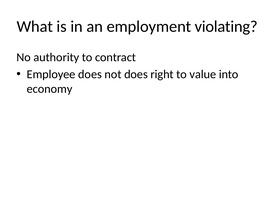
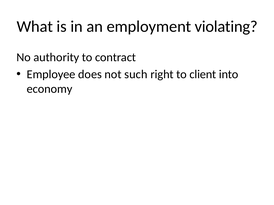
not does: does -> such (136, 75)
value: value -> client (203, 75)
